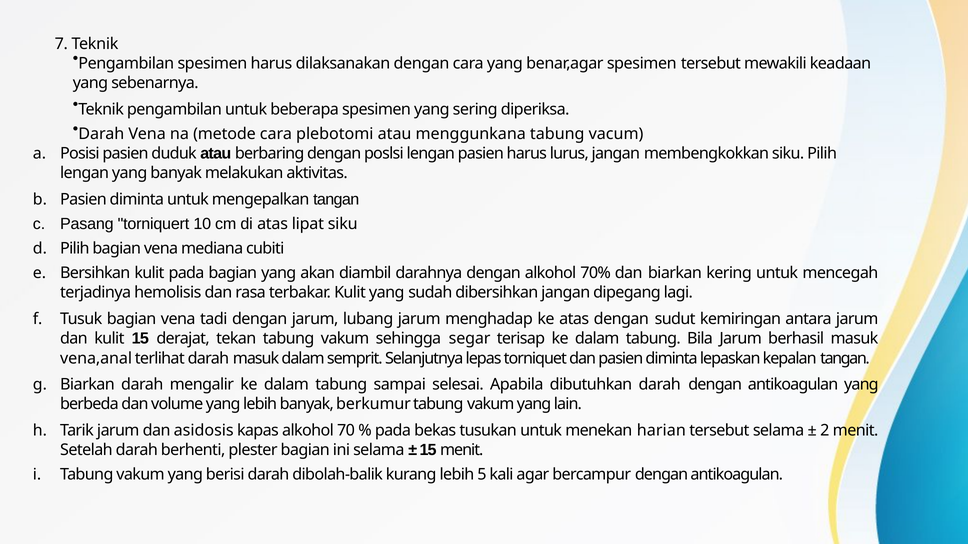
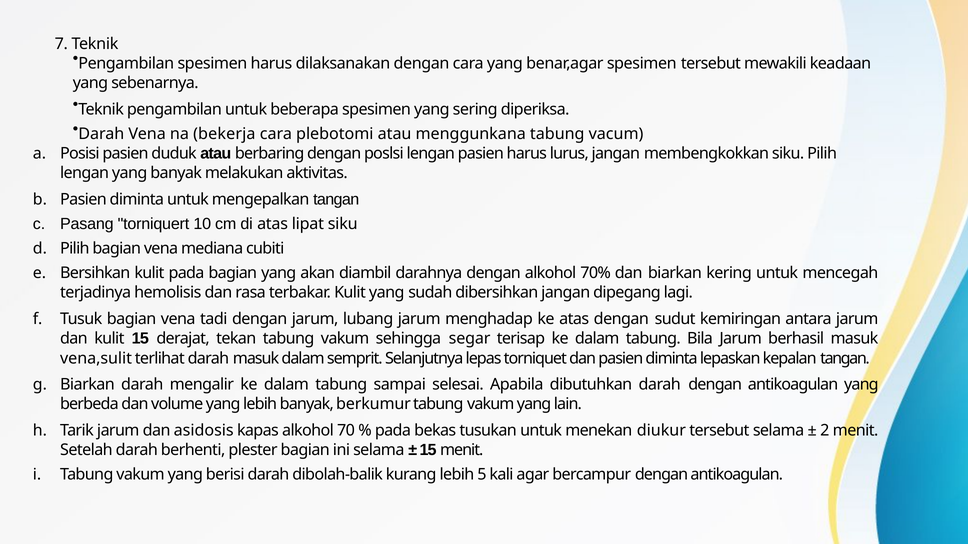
metode: metode -> bekerja (224, 134)
vena,anal: vena,anal -> vena,sulit (96, 359)
harian: harian -> diukur (661, 431)
